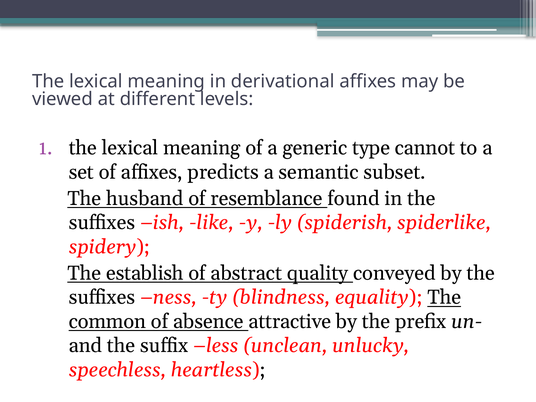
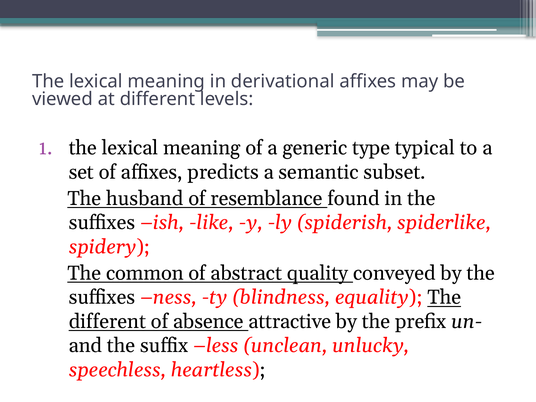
cannot: cannot -> typical (425, 148)
establish: establish -> common (145, 273)
common: common -> different (107, 321)
